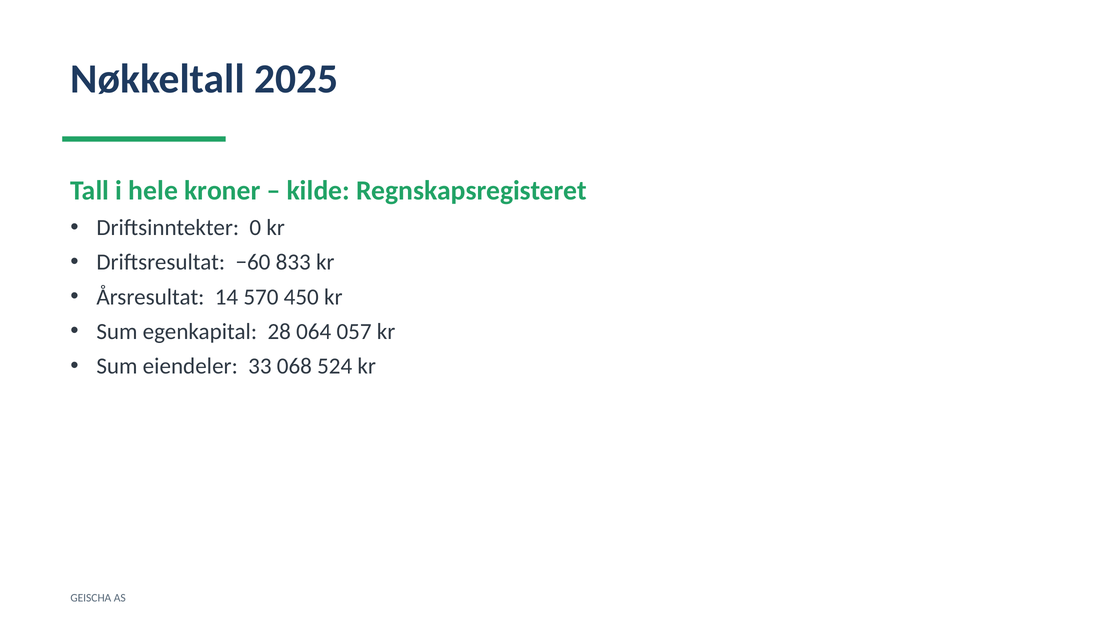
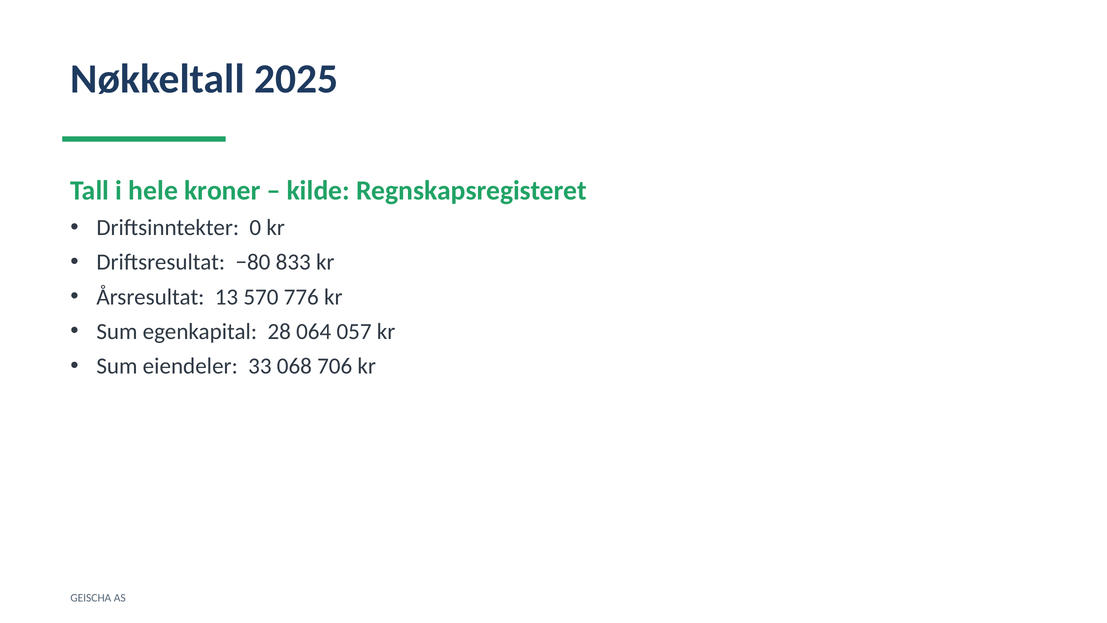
−60: −60 -> −80 (253, 262)
14: 14 -> 13 (226, 297)
450: 450 -> 776 (301, 297)
524: 524 -> 706 (335, 366)
